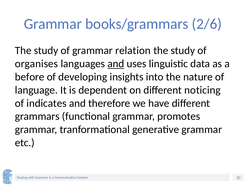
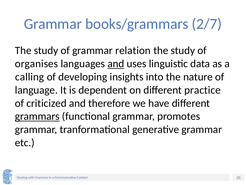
2/6: 2/6 -> 2/7 (207, 24)
before: before -> calling (30, 77)
noticing: noticing -> practice (202, 90)
indicates: indicates -> criticized (47, 103)
grammars underline: none -> present (37, 116)
